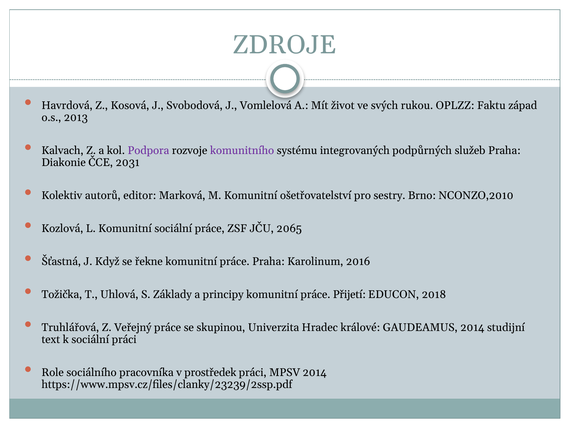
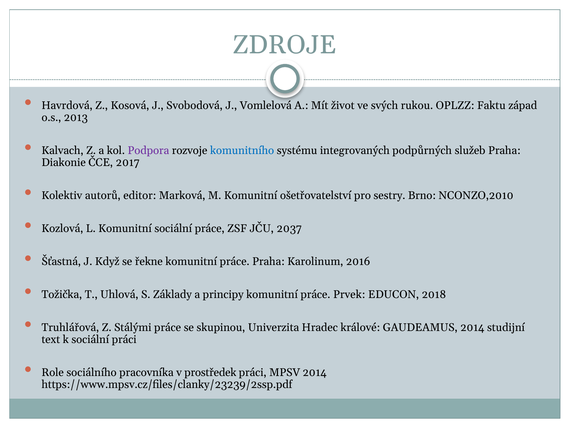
komunitního colour: purple -> blue (242, 150)
2031: 2031 -> 2017 (128, 162)
2065: 2065 -> 2037 (289, 228)
Přijetí: Přijetí -> Prvek (349, 294)
Veřejný: Veřejný -> Stálými (133, 327)
